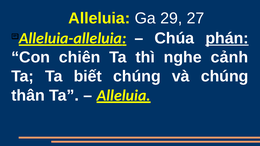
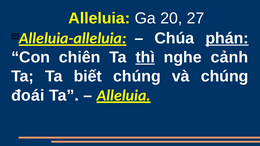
29: 29 -> 20 (171, 18)
thì underline: none -> present (145, 57)
thân: thân -> đoái (28, 96)
